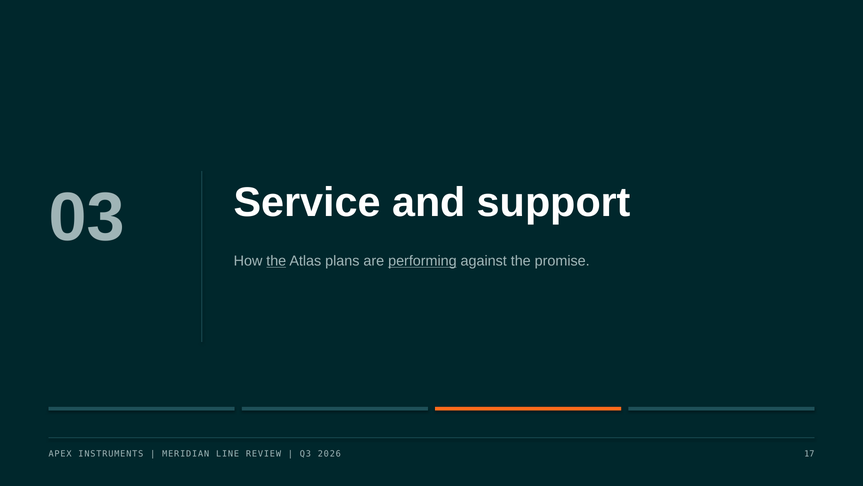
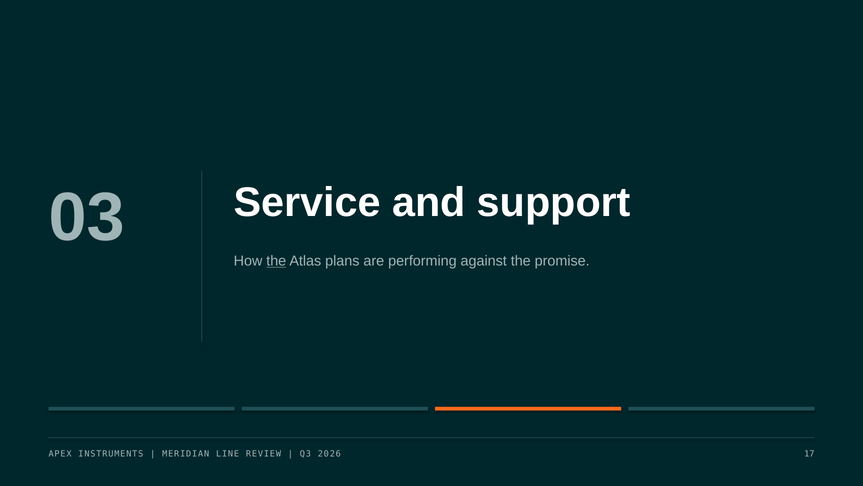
performing underline: present -> none (422, 261)
